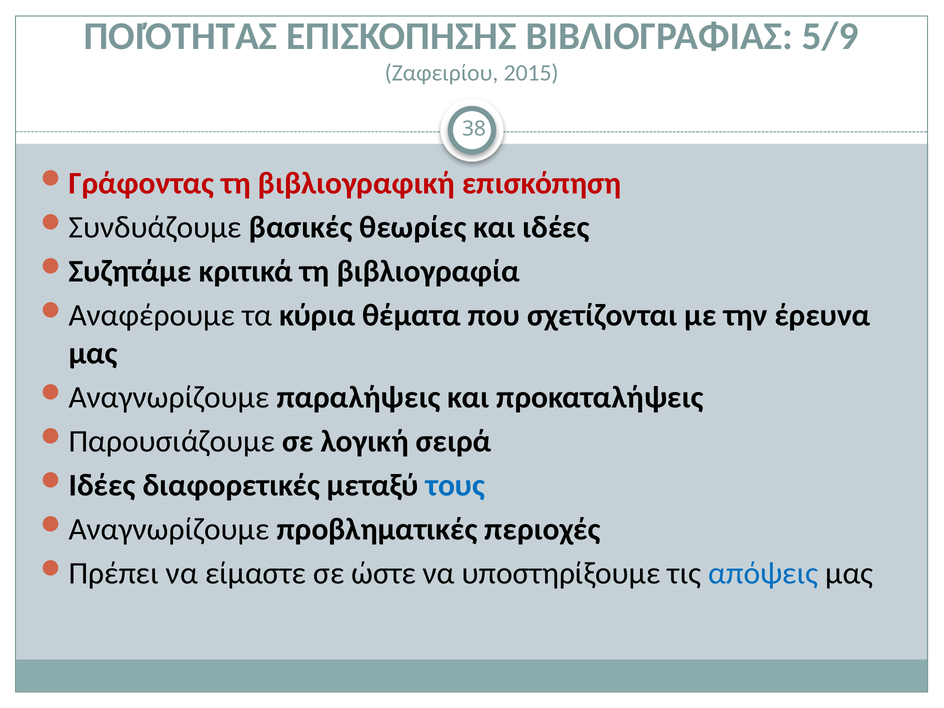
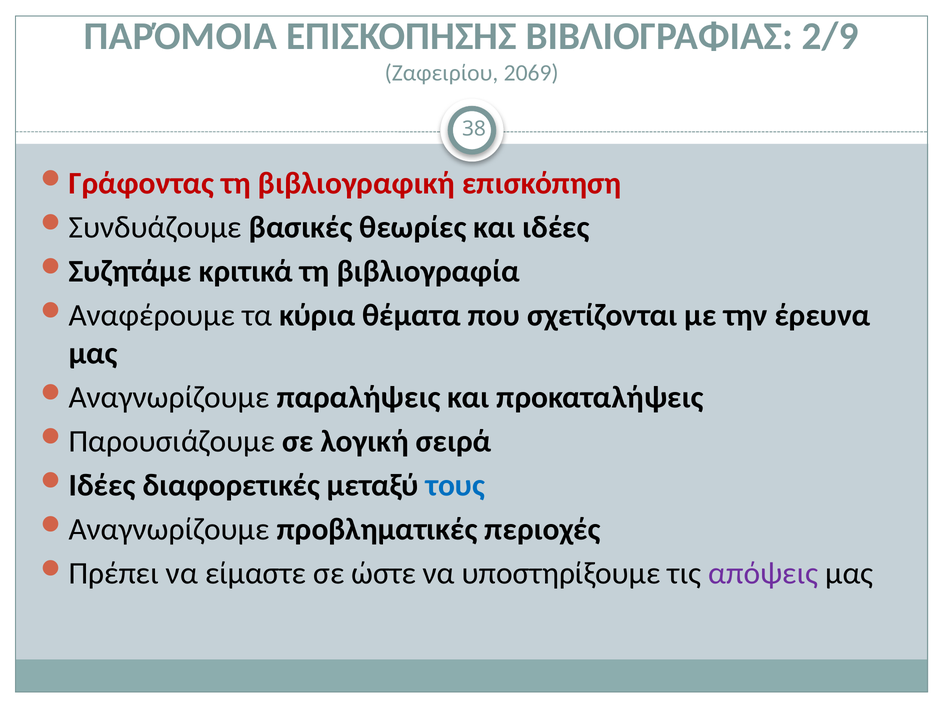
ΠΟΙΌΤΗΤΑΣ: ΠΟΙΌΤΗΤΑΣ -> ΠΑΡΌΜΟΙΑ (180, 36)
5/9: 5/9 -> 2/9 (830, 36)
2015: 2015 -> 2069 (531, 73)
απόψεις colour: blue -> purple (763, 574)
